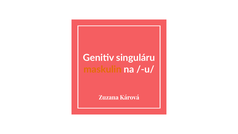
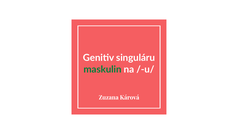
maskulin colour: orange -> green (103, 69)
